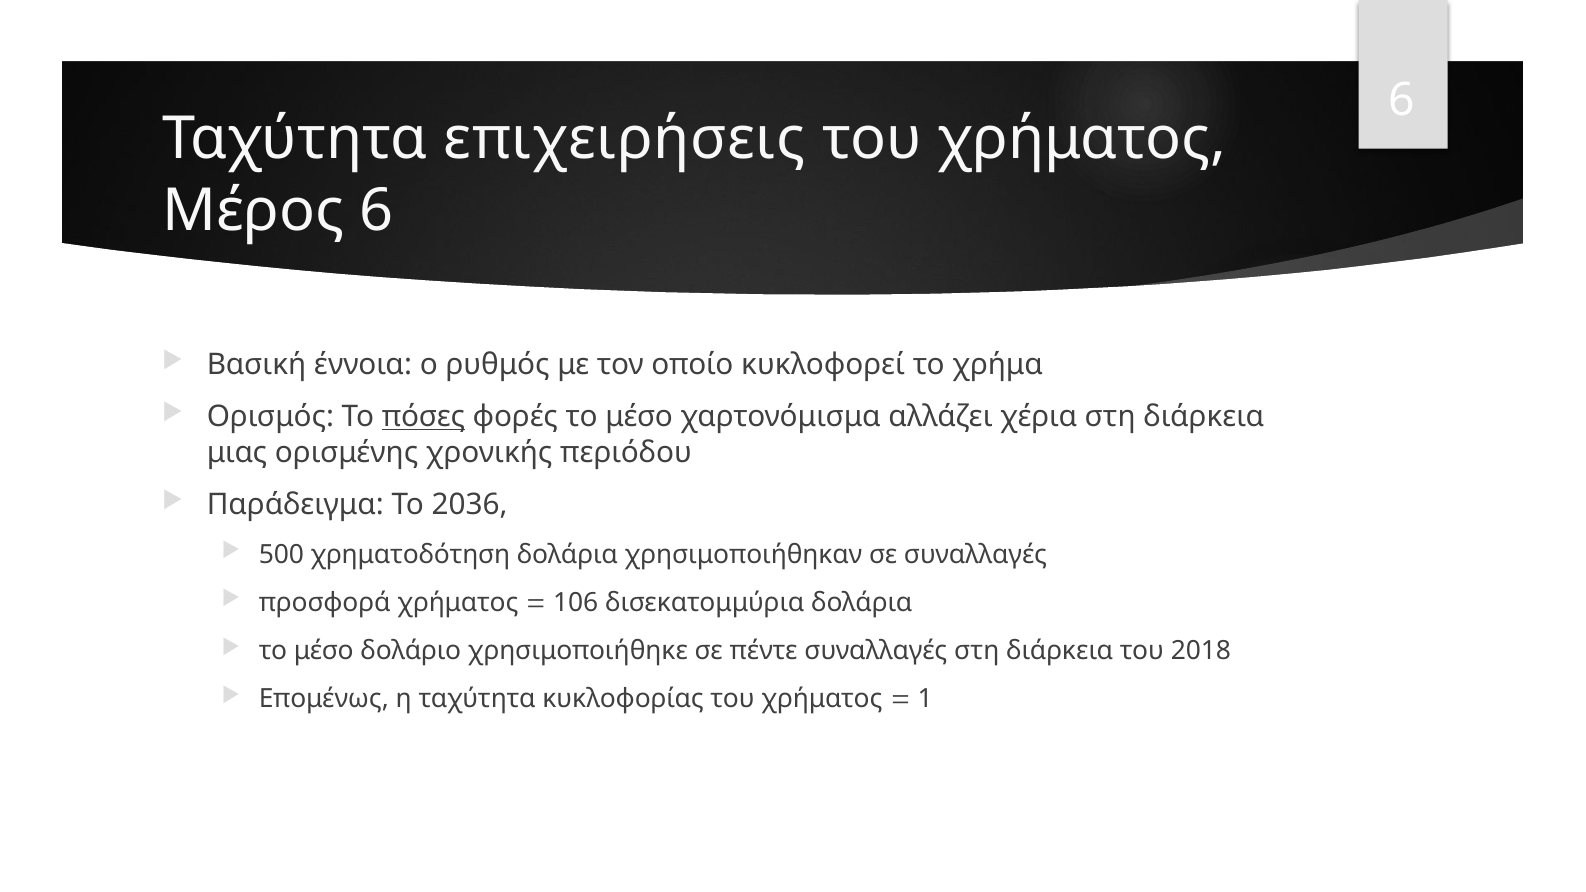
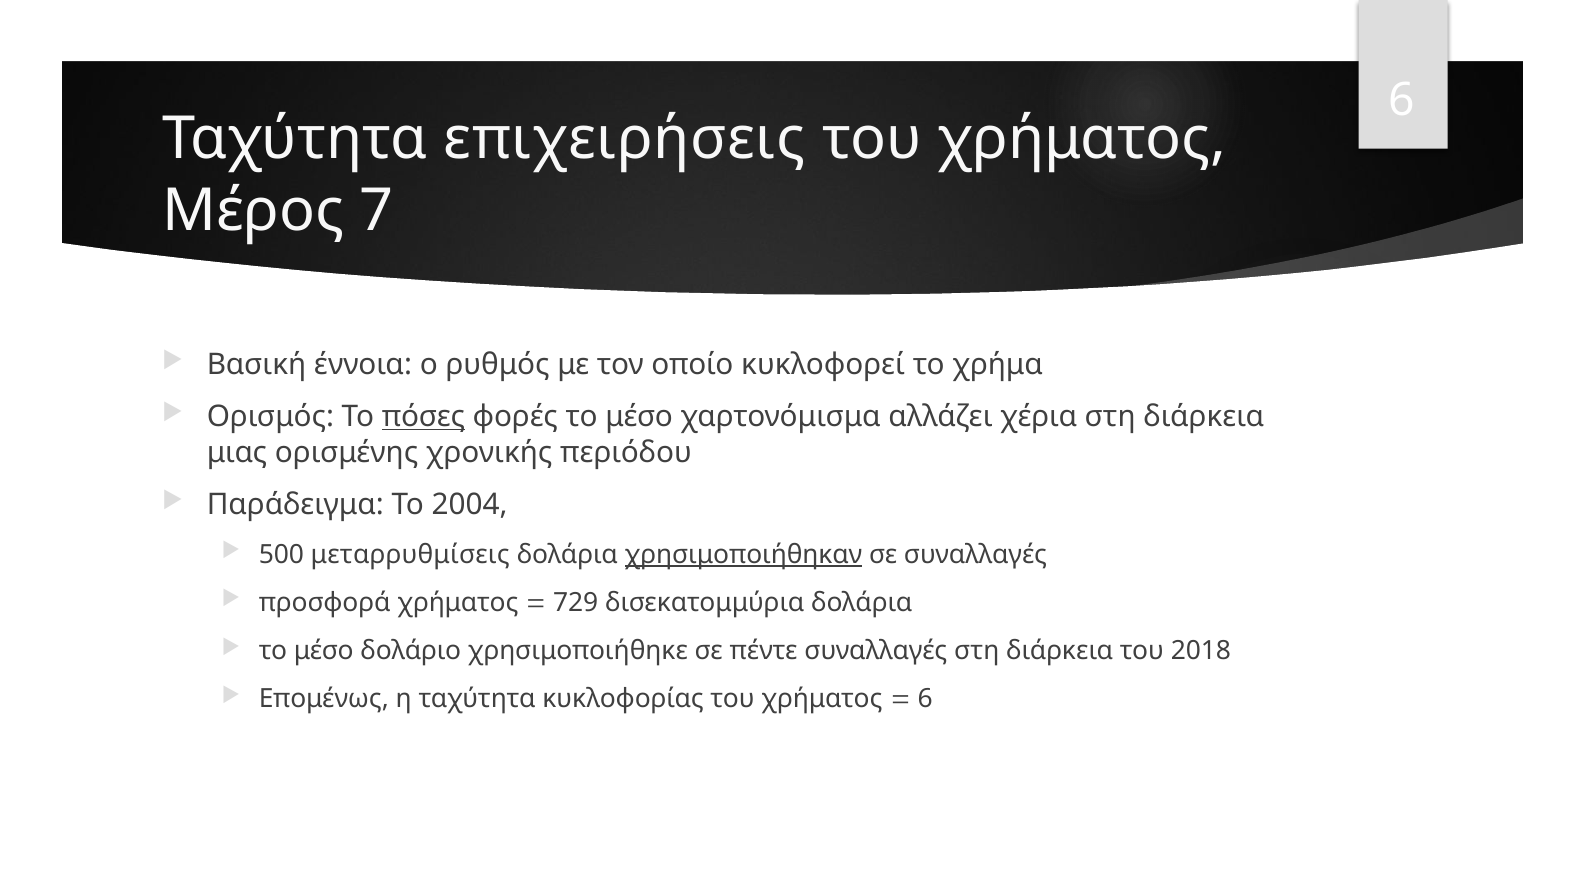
Mέρος 6: 6 -> 7 (377, 210)
2036: 2036 -> 2004 (470, 505)
χρηματοδότηση: χρηματοδότηση -> μεταρρυθμίσεις (410, 555)
χρησιμοποιήθηκαν underline: none -> present (744, 555)
106: 106 -> 729 (576, 603)
1: 1 -> 6 (925, 699)
